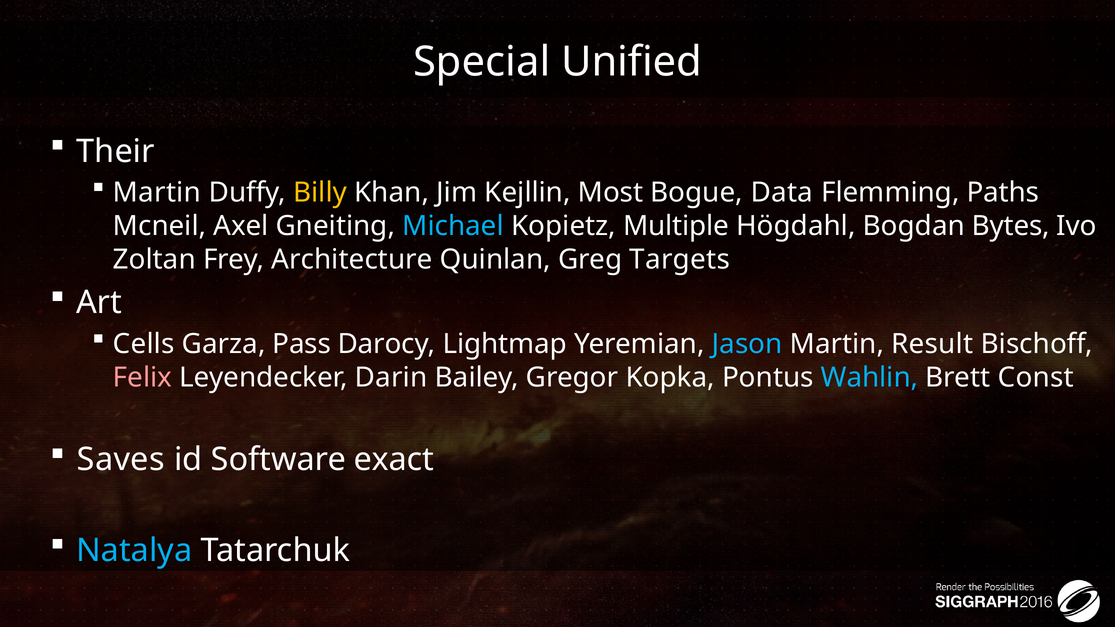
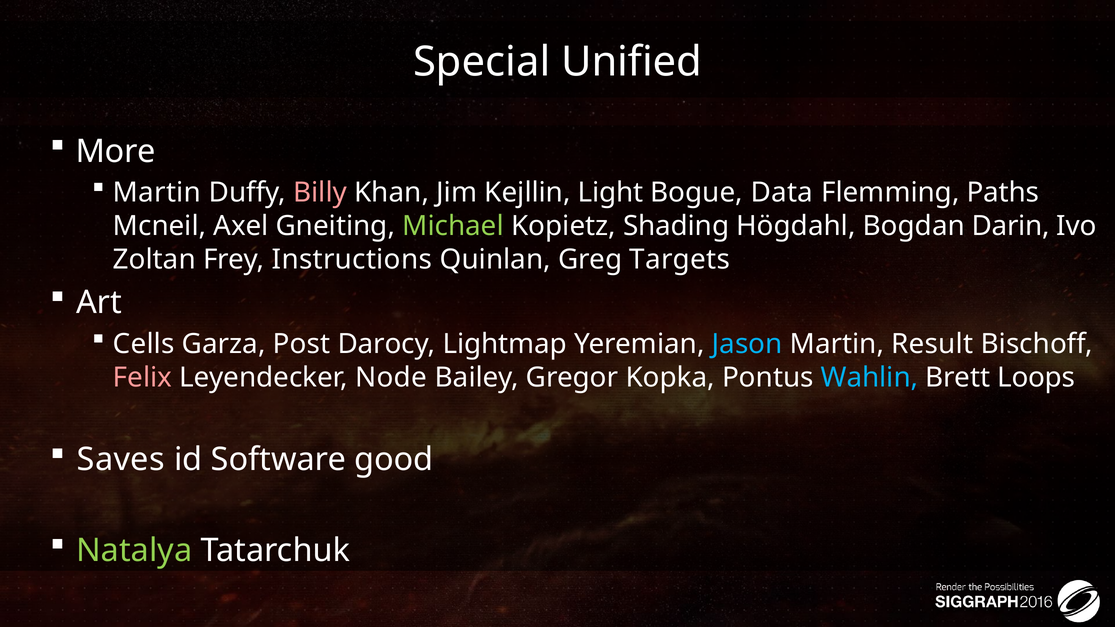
Their: Their -> More (116, 151)
Billy colour: yellow -> pink (320, 193)
Most: Most -> Light (611, 193)
Michael colour: light blue -> light green (453, 226)
Multiple: Multiple -> Shading (676, 226)
Bytes: Bytes -> Darin (1011, 226)
Architecture: Architecture -> Instructions (352, 260)
Pass: Pass -> Post (302, 344)
Darin: Darin -> Node (391, 378)
Const: Const -> Loops (1036, 378)
exact: exact -> good (394, 460)
Natalya colour: light blue -> light green (134, 551)
